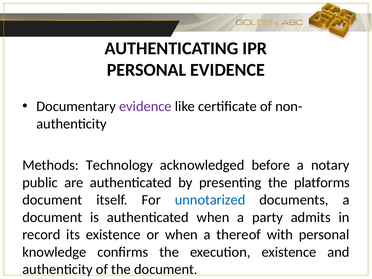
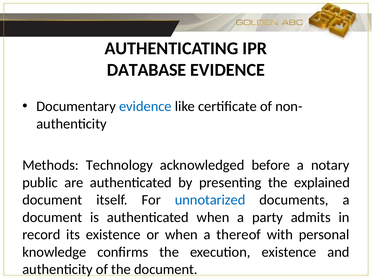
PERSONAL: PERSONAL -> DATABASE (147, 70)
evidence colour: purple -> blue (145, 106)
platforms: platforms -> explained (322, 183)
